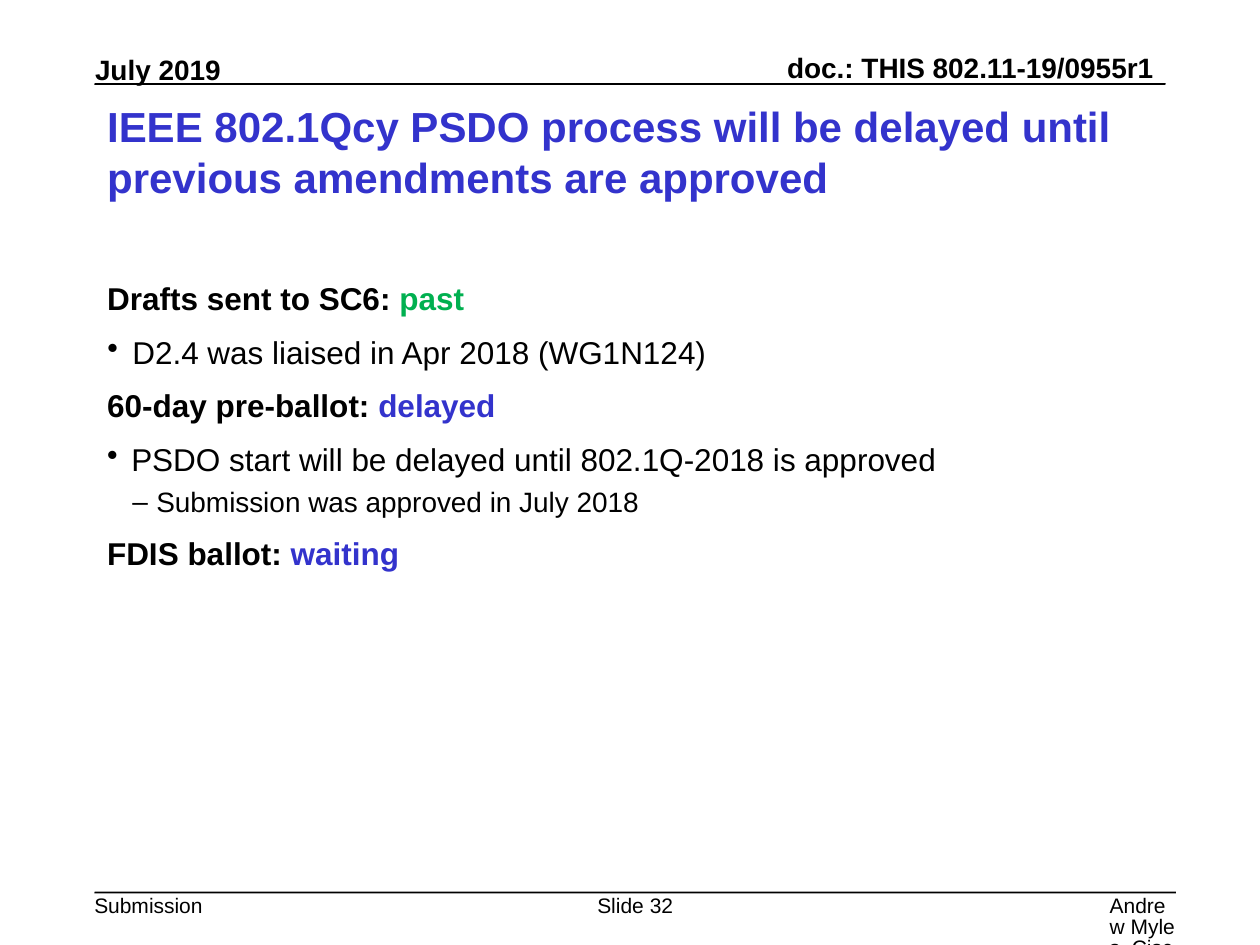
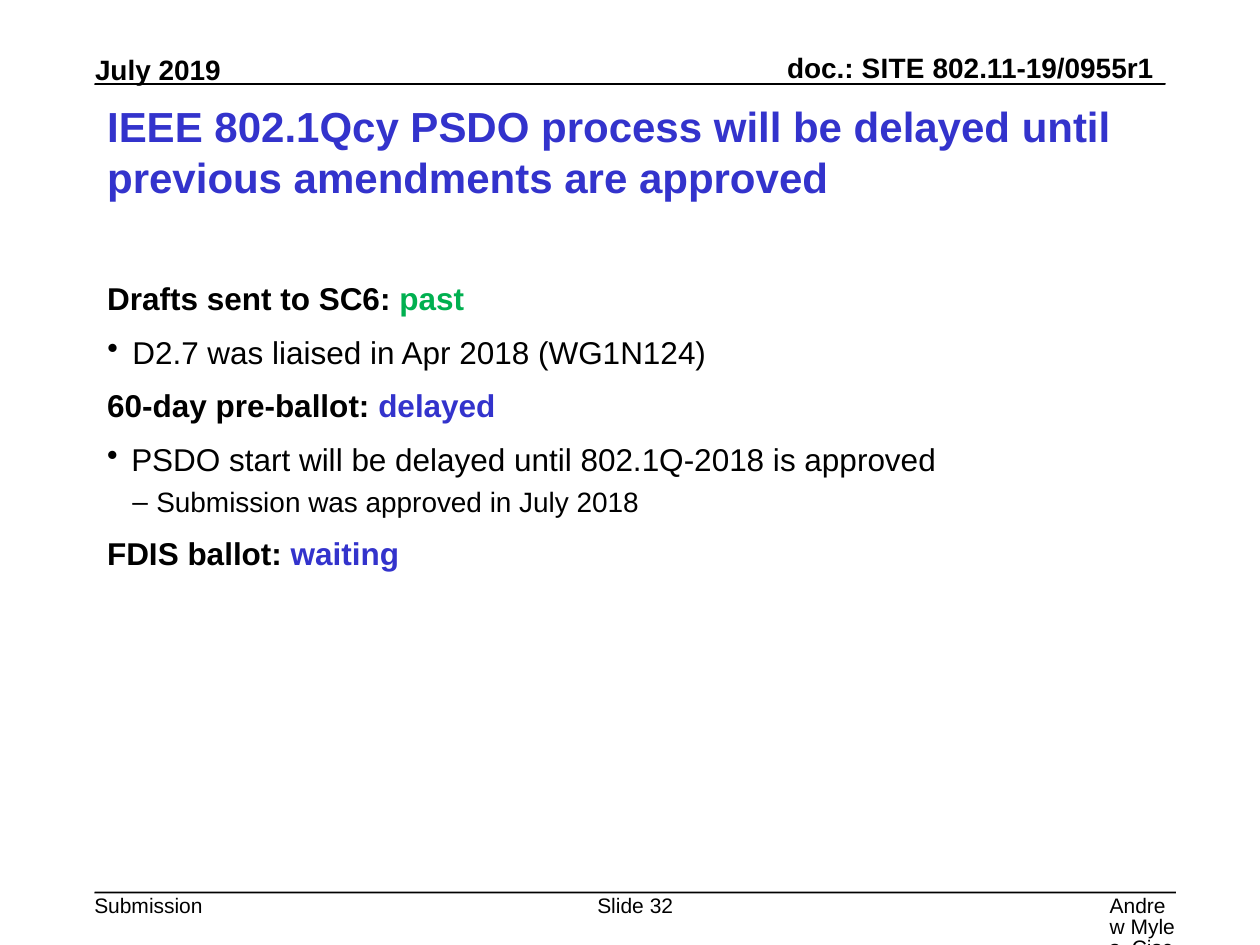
THIS: THIS -> SITE (893, 69)
D2.4: D2.4 -> D2.7 (166, 354)
